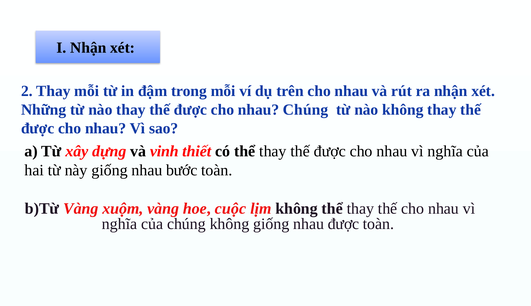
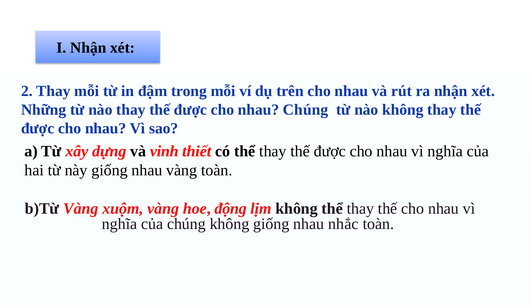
nhau bước: bước -> vàng (182, 170)
cuộc: cuộc -> động (231, 209)
nhau được: được -> nhắc (343, 224)
